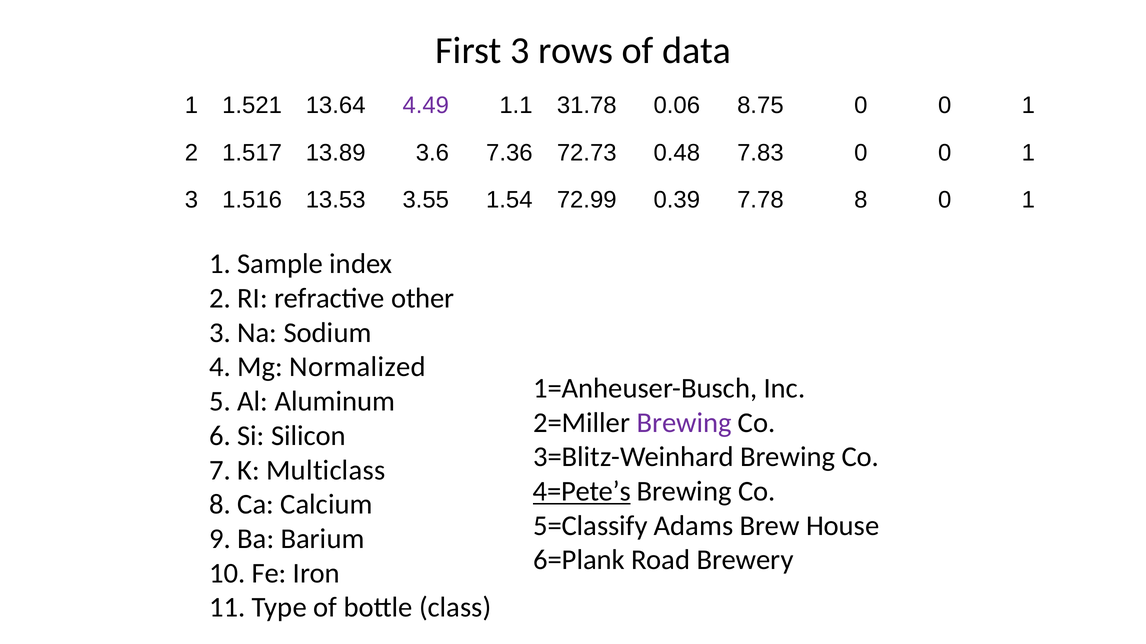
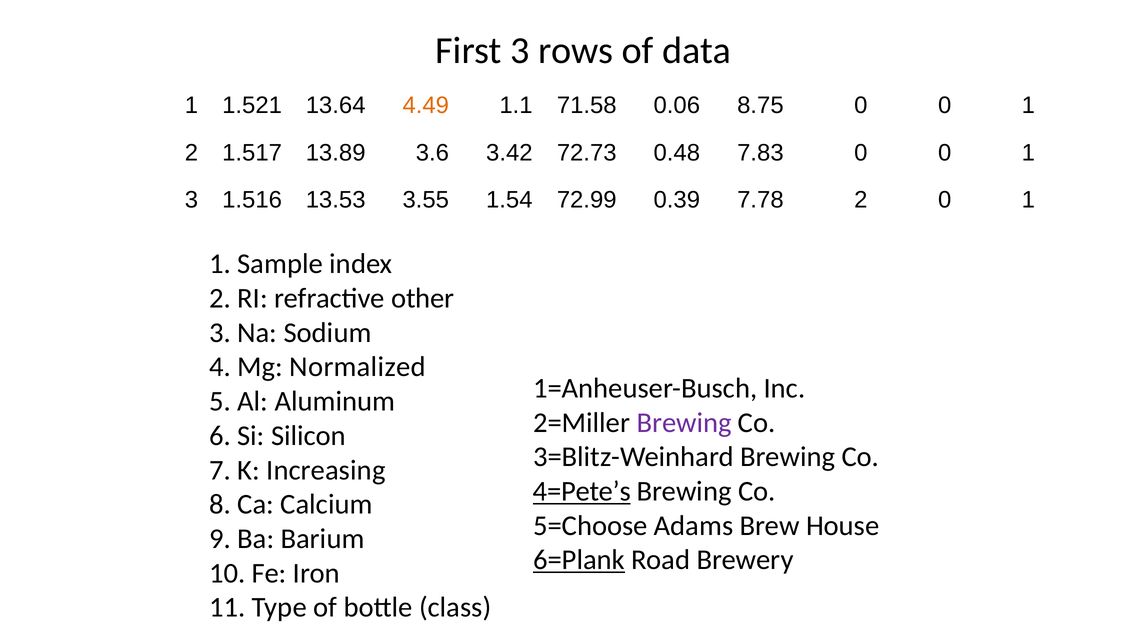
4.49 colour: purple -> orange (426, 106)
31.78: 31.78 -> 71.58 (587, 106)
7.36: 7.36 -> 3.42 (509, 153)
7.78 8: 8 -> 2 (861, 200)
Multiclass: Multiclass -> Increasing (326, 471)
5=Classify: 5=Classify -> 5=Choose (590, 526)
6=Plank underline: none -> present (579, 561)
